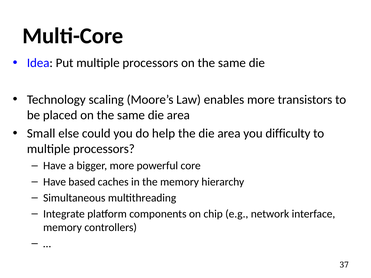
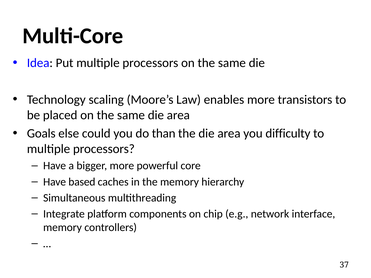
Small: Small -> Goals (41, 134)
help: help -> than (164, 134)
